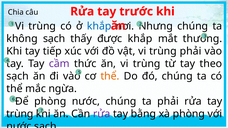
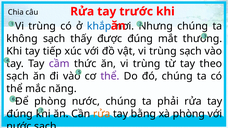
được khắp: khắp -> đúng (140, 39)
trùng phải: phải -> sạch (191, 51)
thể colour: orange -> purple (110, 76)
ngừa: ngừa -> năng (63, 89)
trùng: trùng -> đúng (20, 114)
rửa colour: purple -> orange (102, 114)
